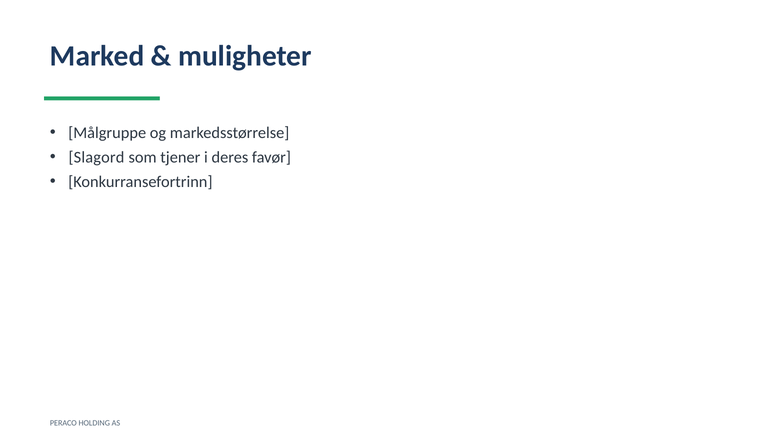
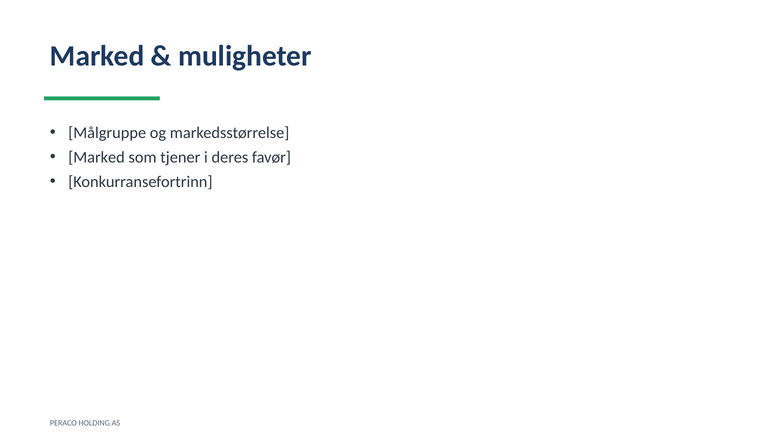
Slagord: Slagord -> Marked (97, 157)
